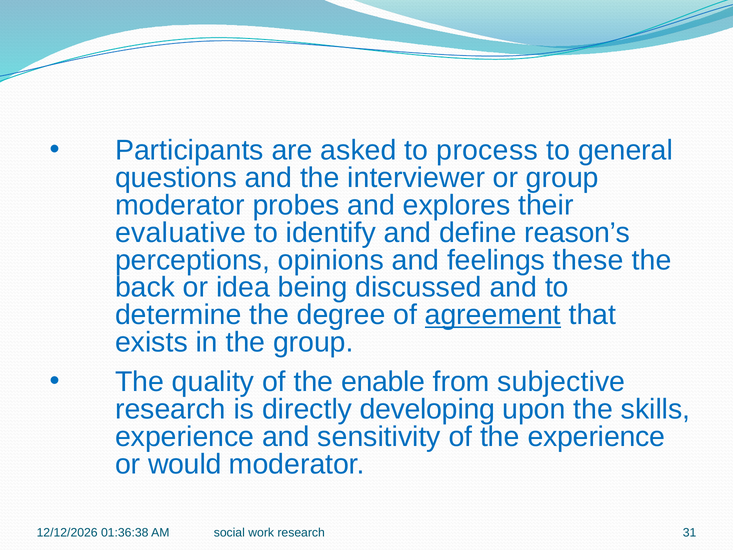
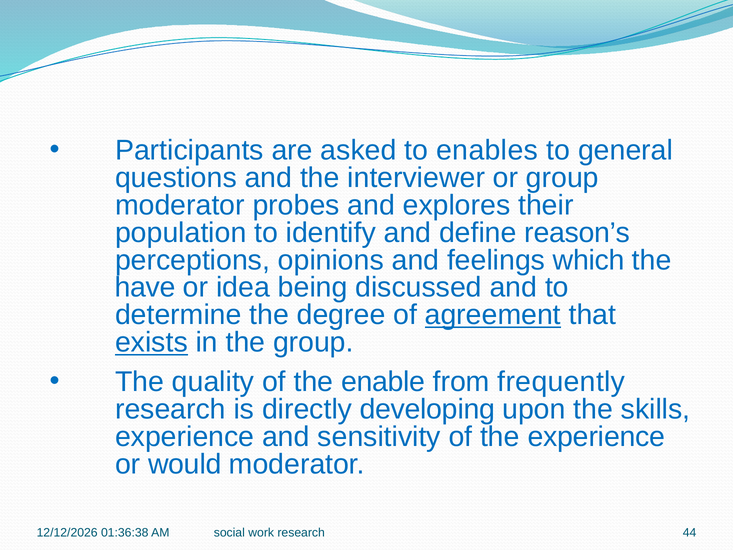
process: process -> enables (487, 150)
evaluative: evaluative -> population (181, 233)
these: these -> which (589, 260)
back: back -> have (145, 287)
exists underline: none -> present (151, 342)
subjective: subjective -> frequently (561, 382)
31: 31 -> 44 (690, 532)
